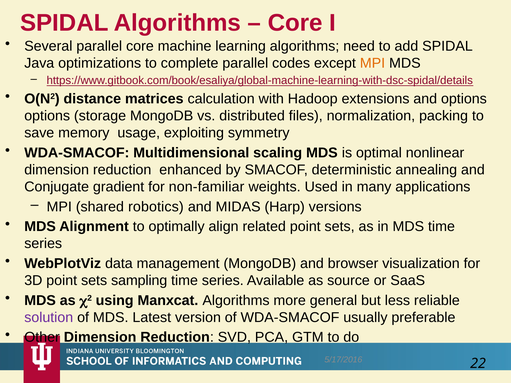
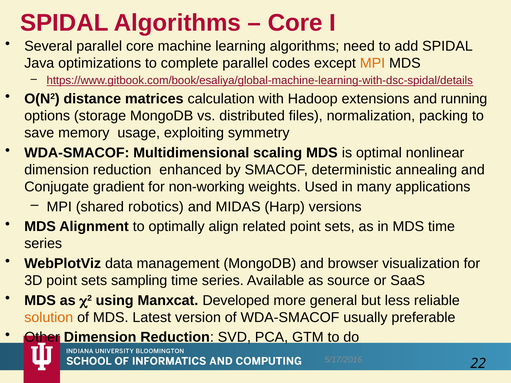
and options: options -> running (464, 99)
non-familiar: non-familiar -> non-working (207, 187)
Manxcat Algorithms: Algorithms -> Developed (236, 301)
solution colour: purple -> orange (49, 318)
